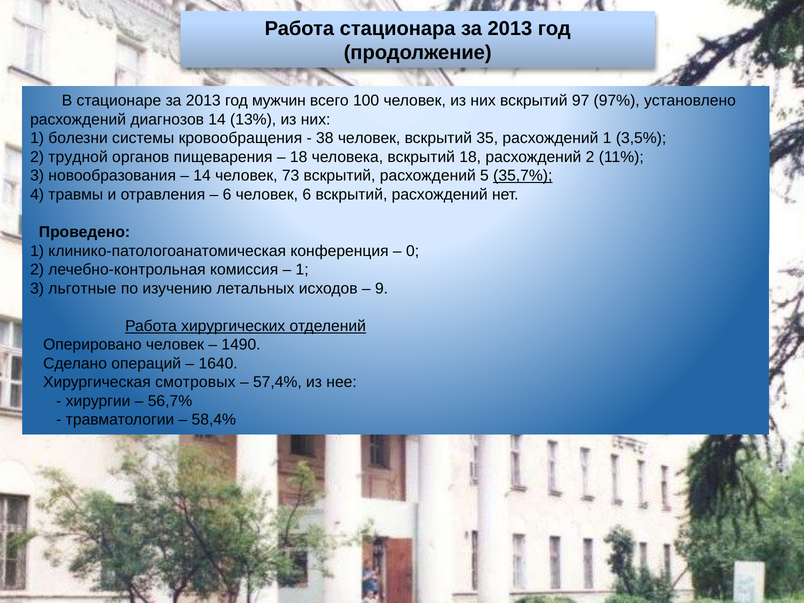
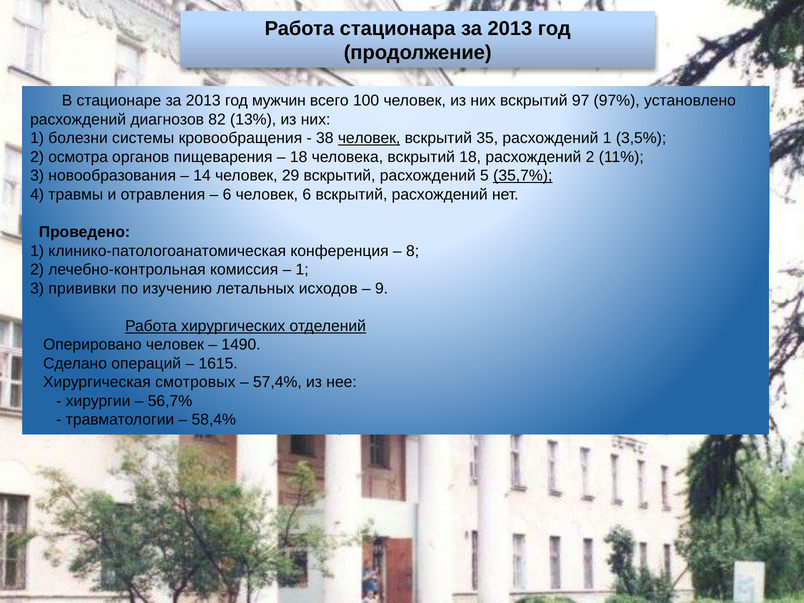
диагнозов 14: 14 -> 82 (217, 119)
человек underline: none -> present (369, 138)
трудной: трудной -> осмотра (78, 157)
73: 73 -> 29 (291, 176)
0: 0 -> 8 (413, 251)
льготные: льготные -> прививки (82, 288)
1640: 1640 -> 1615 (218, 364)
